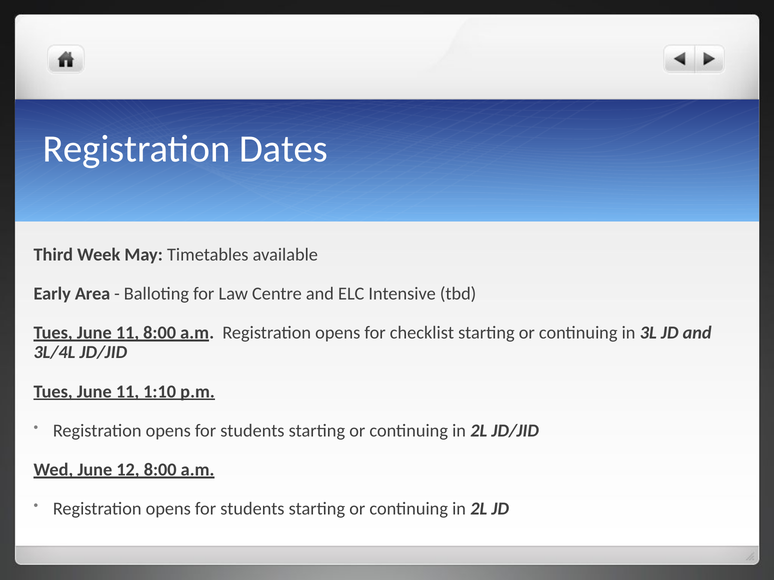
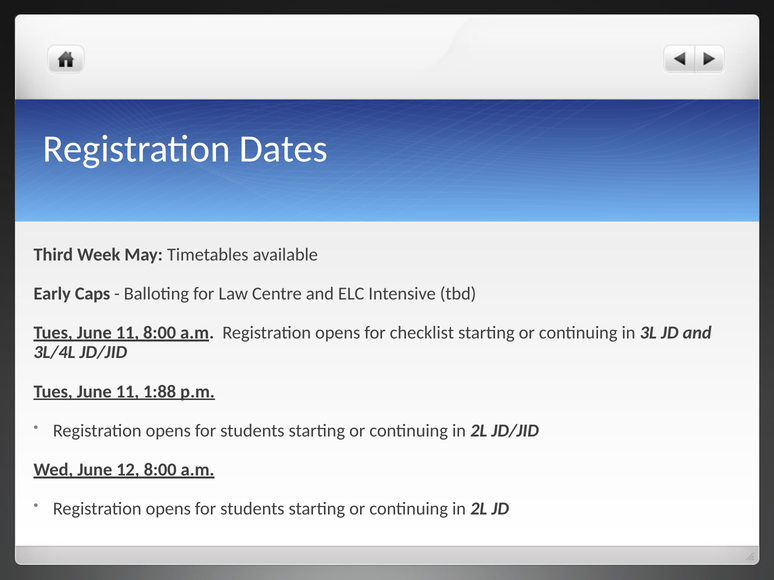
Area: Area -> Caps (93, 294)
1:10: 1:10 -> 1:88 (160, 392)
